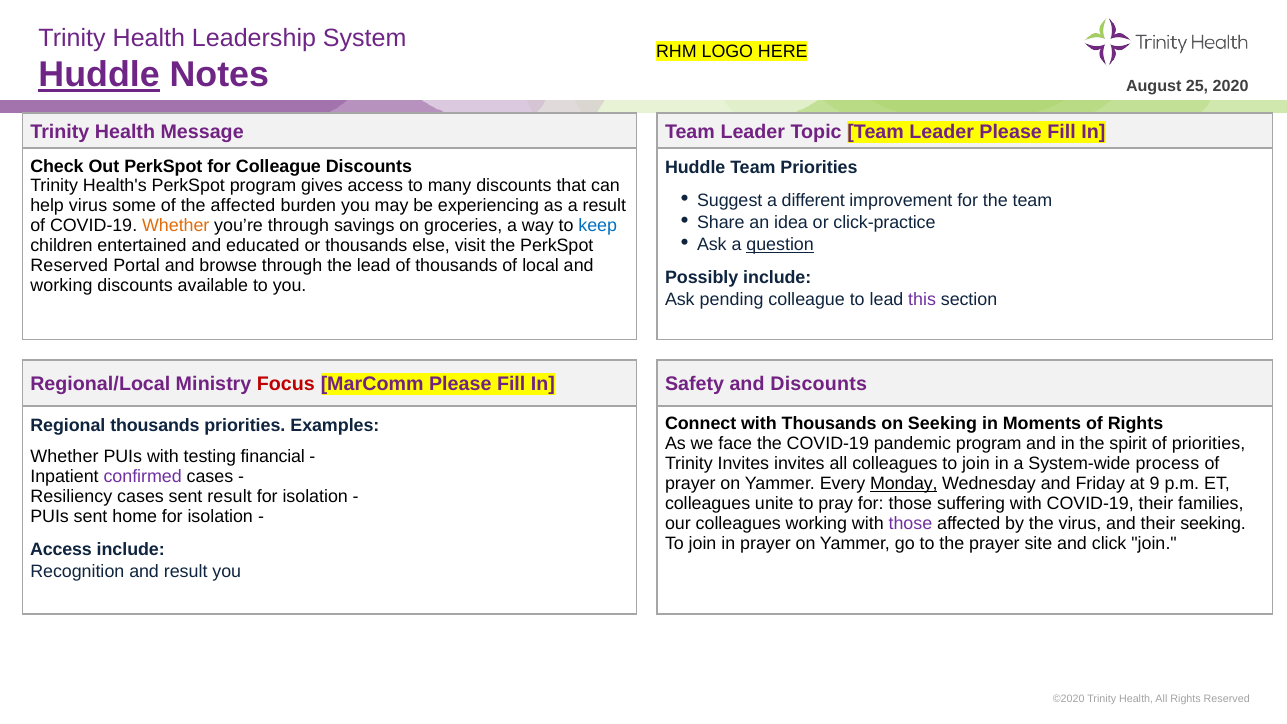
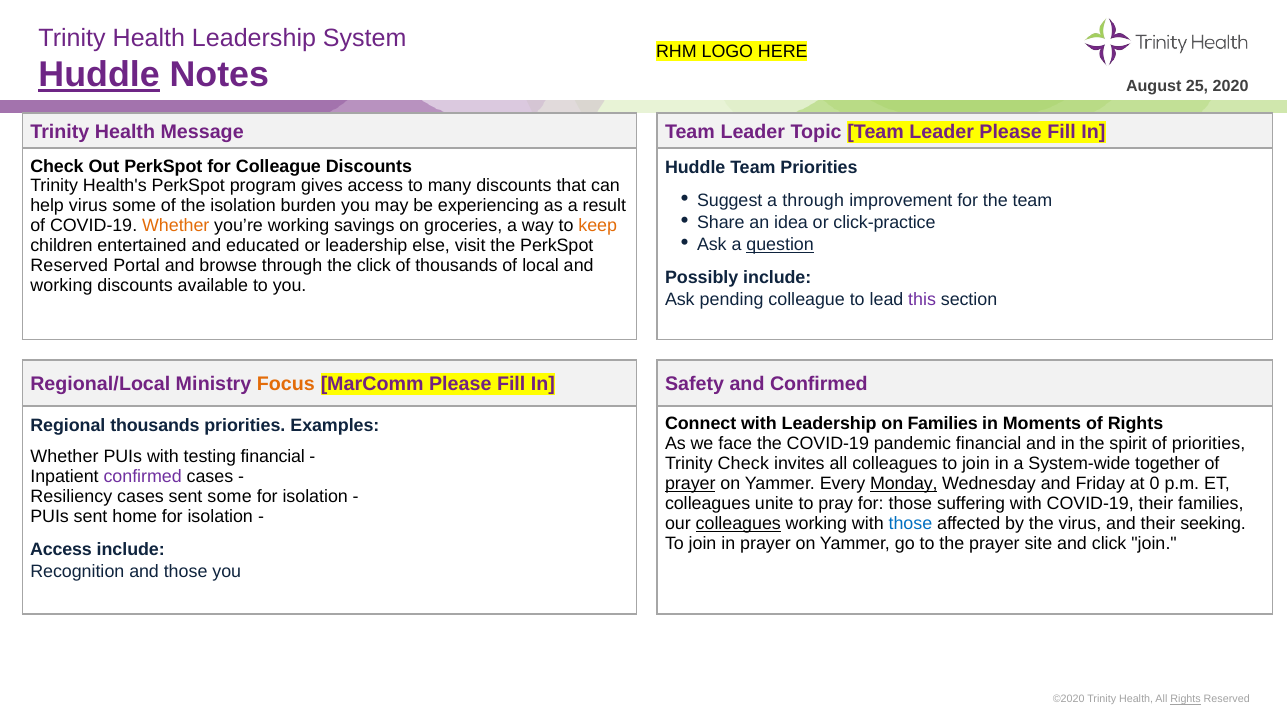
a different: different -> through (813, 201)
the affected: affected -> isolation (243, 206)
you’re through: through -> working (299, 226)
keep colour: blue -> orange (598, 226)
or thousands: thousands -> leadership (366, 246)
the lead: lead -> click (374, 266)
Focus colour: red -> orange (286, 384)
and Discounts: Discounts -> Confirmed (819, 384)
with Thousands: Thousands -> Leadership (829, 424)
on Seeking: Seeking -> Families (943, 424)
pandemic program: program -> financial (989, 444)
Trinity Invites: Invites -> Check (743, 464)
process: process -> together (1168, 464)
prayer underline: none -> present (690, 484)
9: 9 -> 0 (1155, 484)
sent result: result -> some (230, 497)
colleagues underline: none -> present (738, 524)
those colour: purple -> blue (910, 524)
and result: result -> those (186, 571)
Rights underline: none -> present (1186, 699)
